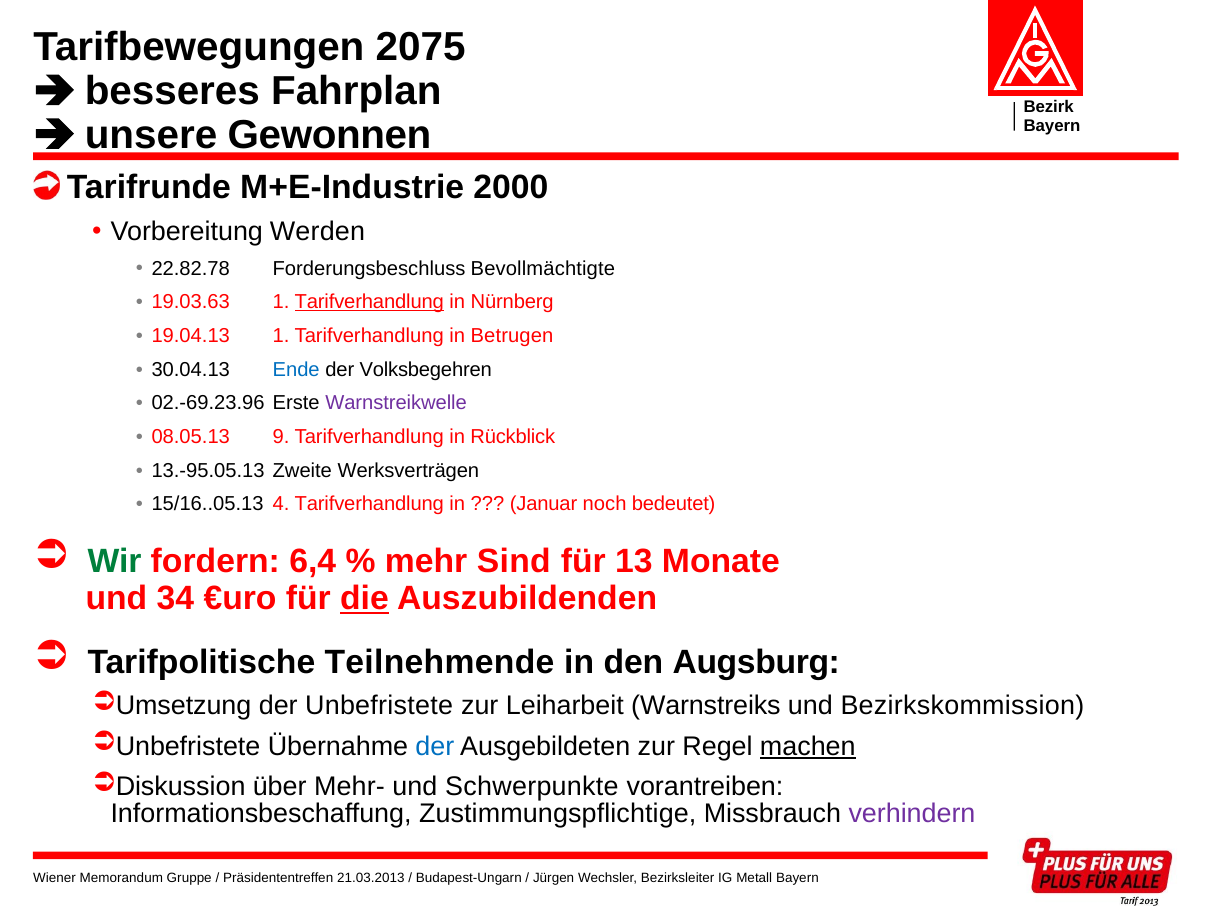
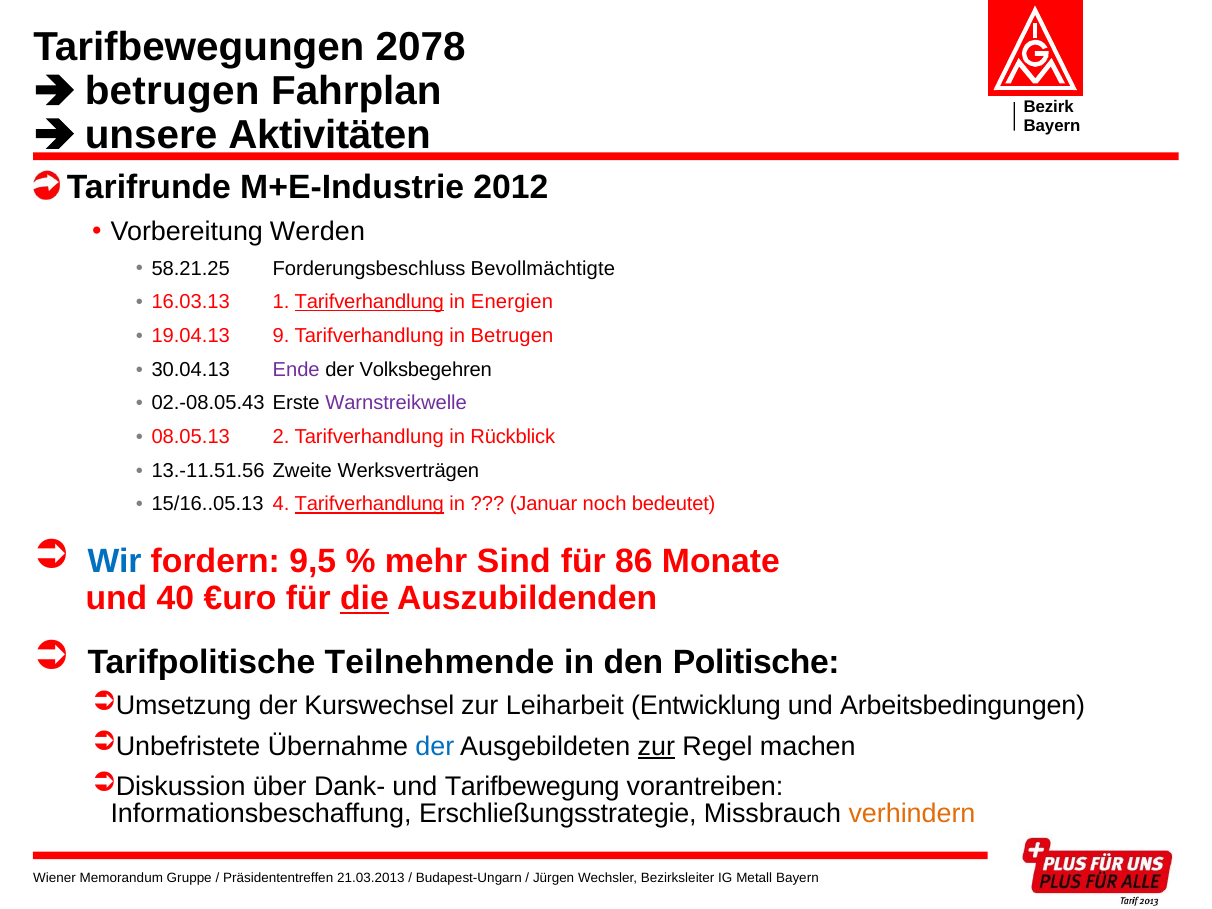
2075: 2075 -> 2078 (421, 47)
besseres: besseres -> betrugen (172, 91)
Gewonnen: Gewonnen -> Aktivitäten (329, 135)
2000: 2000 -> 2012 (511, 187)
22.82.78: 22.82.78 -> 58.21.25 (191, 269)
19.03.63: 19.03.63 -> 16.03.13 (191, 302)
Nürnberg: Nürnberg -> Energien (512, 302)
19.04.13 1: 1 -> 9 (281, 336)
Ende colour: blue -> purple (296, 370)
02.-69.23.96: 02.-69.23.96 -> 02.-08.05.43 (208, 403)
9: 9 -> 2 (281, 437)
13.-95.05.13: 13.-95.05.13 -> 13.-11.51.56 (208, 471)
Tarifverhandlung underline: none -> present (369, 504)
Wir colour: green -> blue (115, 561)
6,4: 6,4 -> 9,5 (313, 561)
13: 13 -> 86 (634, 561)
34: 34 -> 40 (175, 598)
Augsburg: Augsburg -> Politische (756, 662)
Unbefristete: Unbefristete -> Kurswechsel (379, 706)
Warnstreiks: Warnstreiks -> Entwicklung (706, 706)
Bezirkskommission: Bezirkskommission -> Arbeitsbedingungen (963, 706)
zur underline: none -> present (656, 746)
machen underline: present -> none (808, 746)
Mehr-: Mehr- -> Dank- (350, 787)
Schwerpunkte: Schwerpunkte -> Tarifbewegung (532, 787)
Zustimmungspflichtige: Zustimmungspflichtige -> Erschließungsstrategie (558, 814)
verhindern colour: purple -> orange (912, 814)
